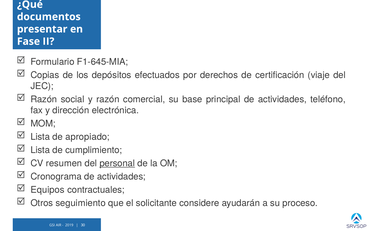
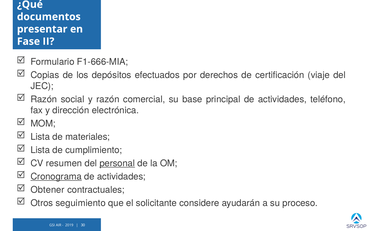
F1-645-MIA: F1-645-MIA -> F1-666-MIA (103, 62)
apropiado: apropiado -> materiales (88, 137)
Cronograma underline: none -> present (56, 176)
Equipos: Equipos -> Obtener (48, 190)
